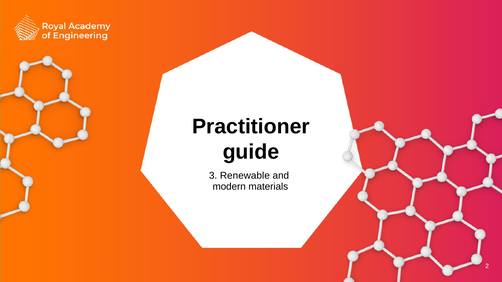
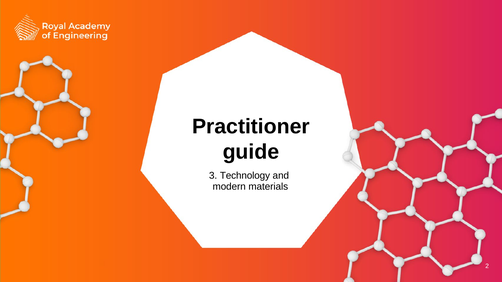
Renewable: Renewable -> Technology (245, 176)
